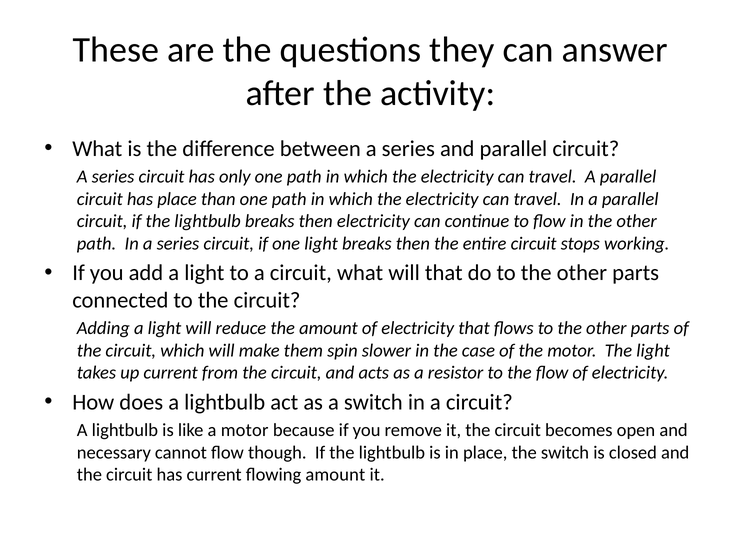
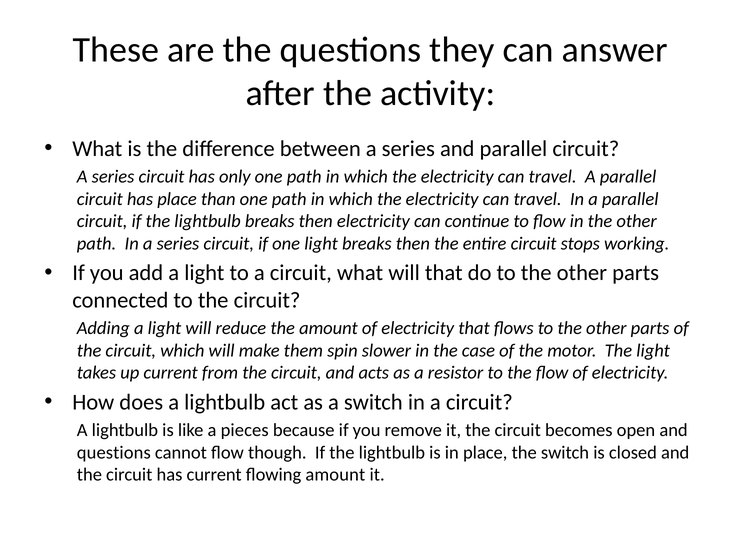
a motor: motor -> pieces (245, 430)
necessary: necessary -> questions (114, 452)
